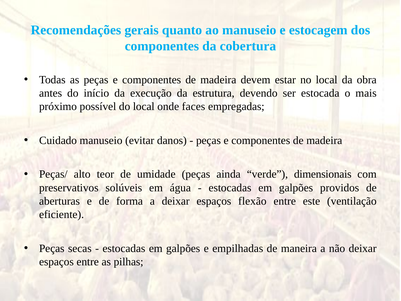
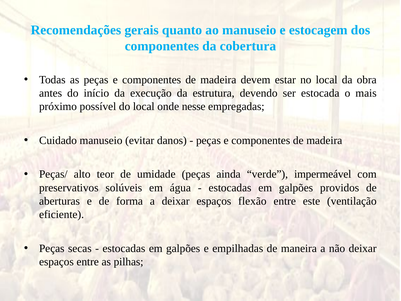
faces: faces -> nesse (194, 106)
dimensionais: dimensionais -> impermeável (323, 174)
